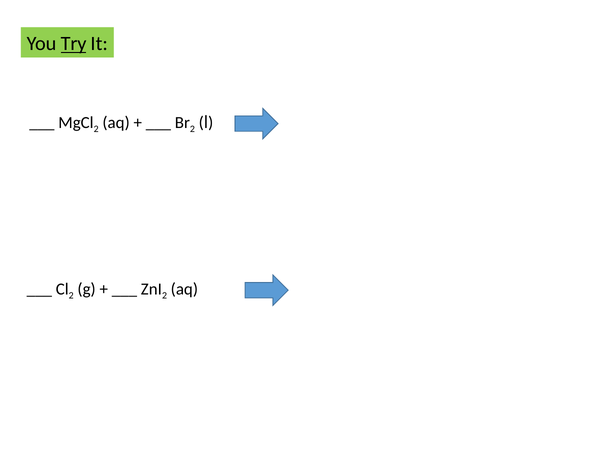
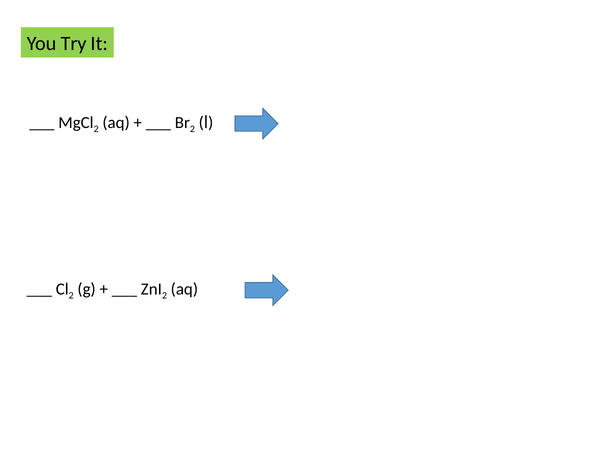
Try underline: present -> none (74, 44)
